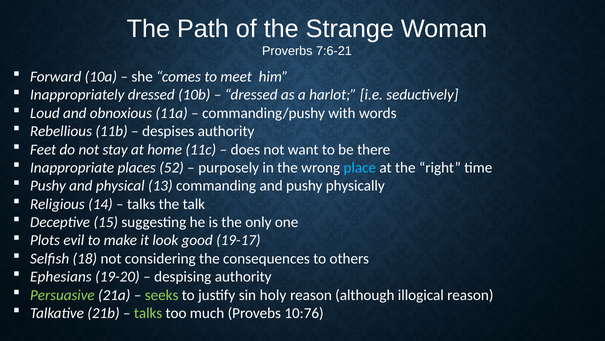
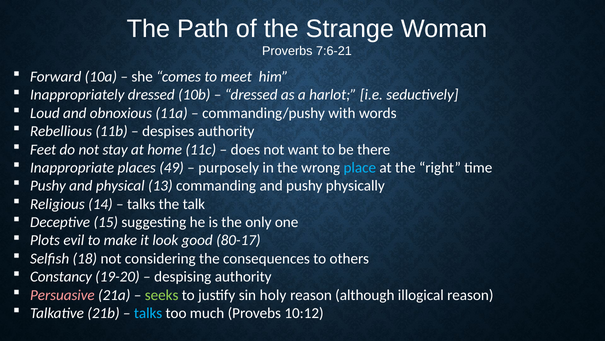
52: 52 -> 49 (172, 167)
19-17: 19-17 -> 80-17 (238, 240)
Ephesians: Ephesians -> Constancy (61, 276)
Persuasive colour: light green -> pink (62, 294)
talks colour: light green -> light blue (148, 313)
10:76: 10:76 -> 10:12 (304, 313)
